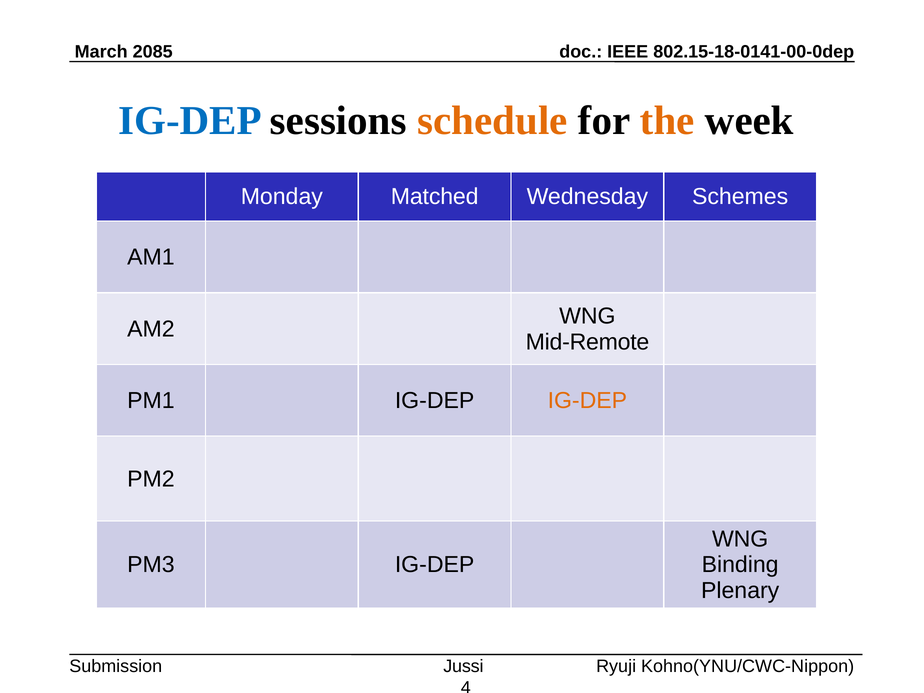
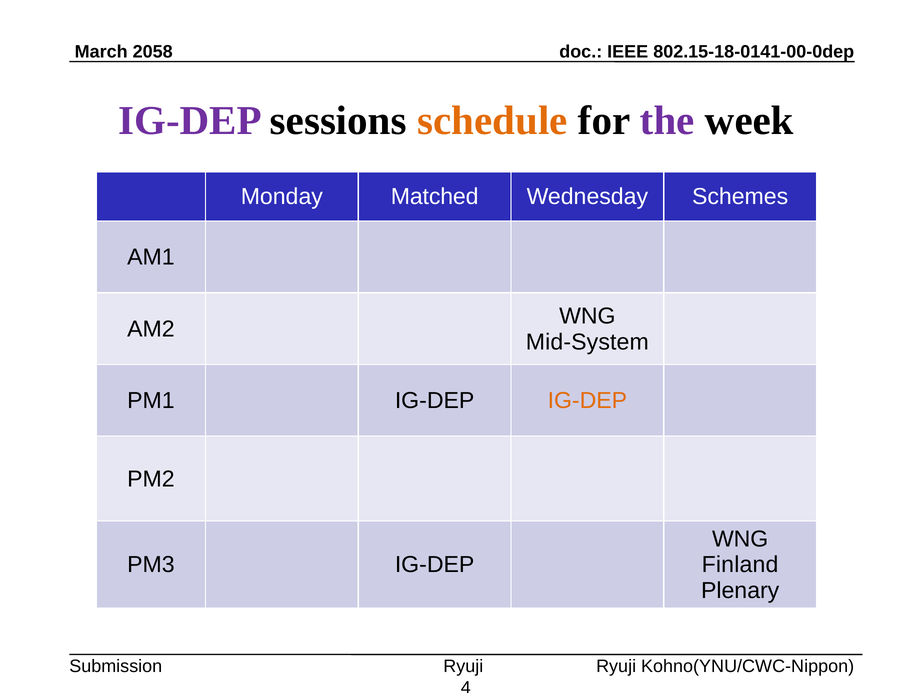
2085: 2085 -> 2058 (153, 52)
IG-DEP colour: blue -> purple (190, 121)
the colour: orange -> purple (667, 121)
Mid-Remote: Mid-Remote -> Mid-System (587, 342)
Binding: Binding -> Finland (740, 565)
Jussi: Jussi -> Ryuji (463, 666)
